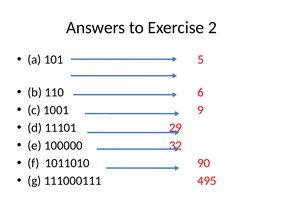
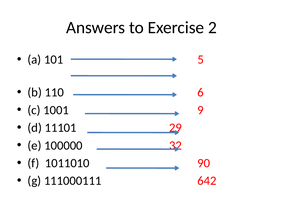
495: 495 -> 642 (207, 180)
